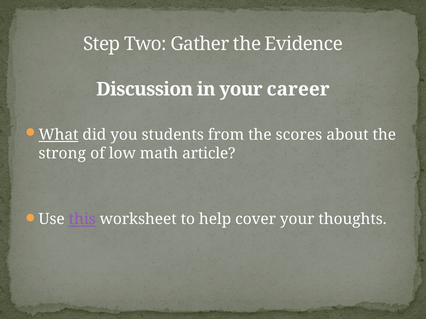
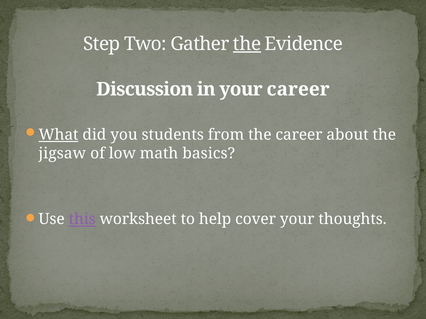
the underline: none -> present (247, 44)
the scores: scores -> career (299, 135)
strong: strong -> jigsaw (62, 154)
article: article -> basics (209, 154)
